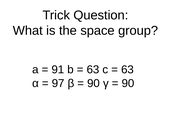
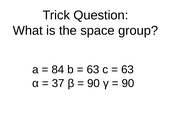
91: 91 -> 84 (58, 70)
97: 97 -> 37 (58, 83)
